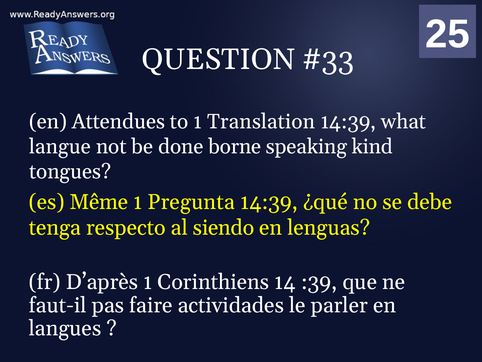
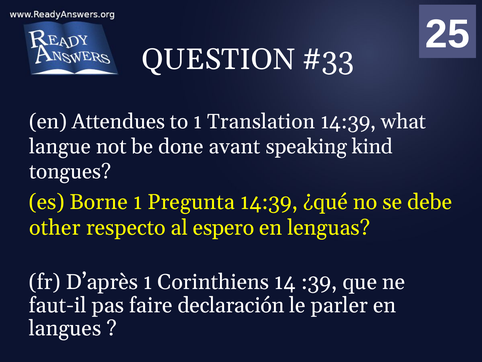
borne: borne -> avant (235, 146)
Même: Même -> Borne (99, 202)
tenga: tenga -> other (55, 228)
siendo: siendo -> espero (224, 228)
actividades: actividades -> declaración (231, 305)
